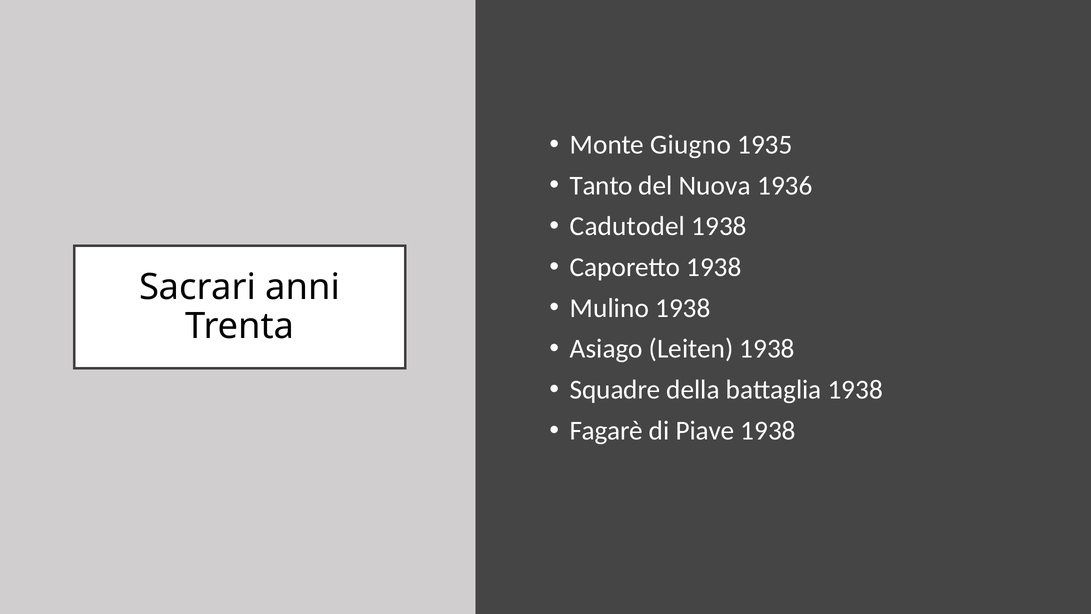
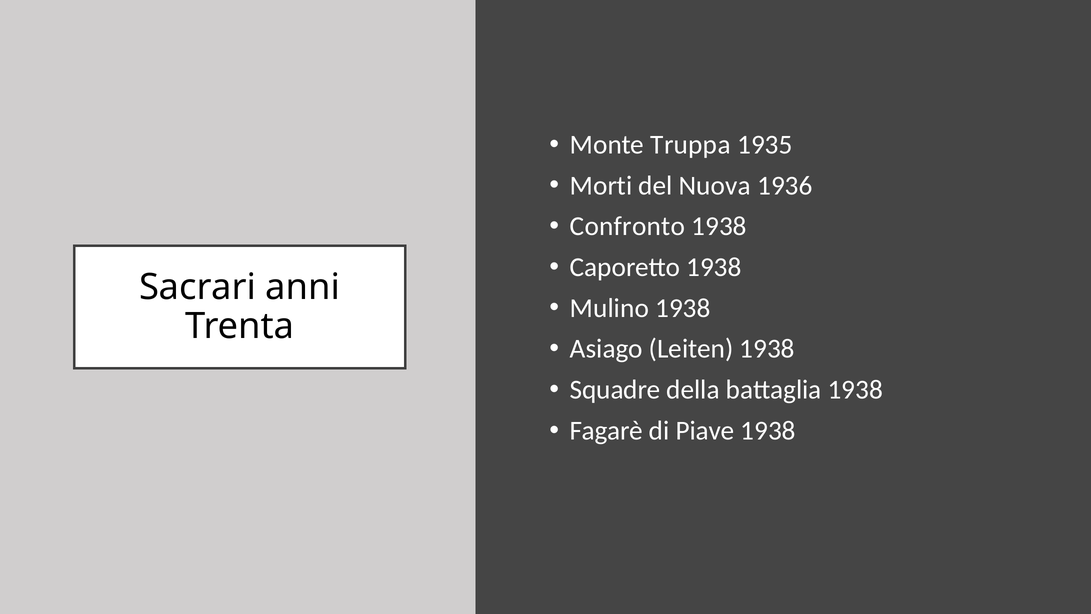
Giugno: Giugno -> Truppa (691, 145)
Tanto: Tanto -> Morti (601, 185)
Cadutodel: Cadutodel -> Confronto (628, 226)
